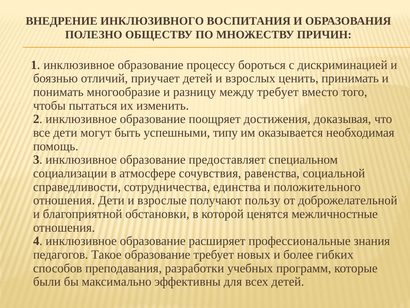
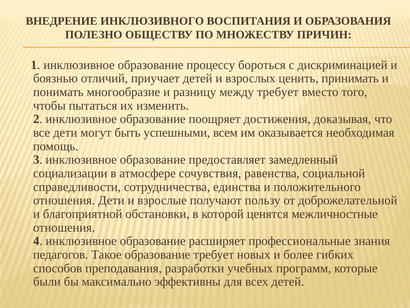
типу: типу -> всем (225, 132)
специальном: специальном -> замедленный (303, 160)
